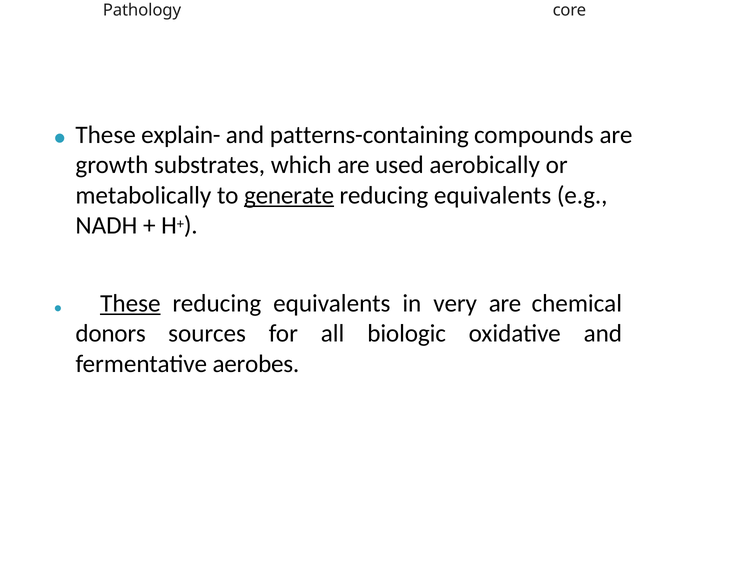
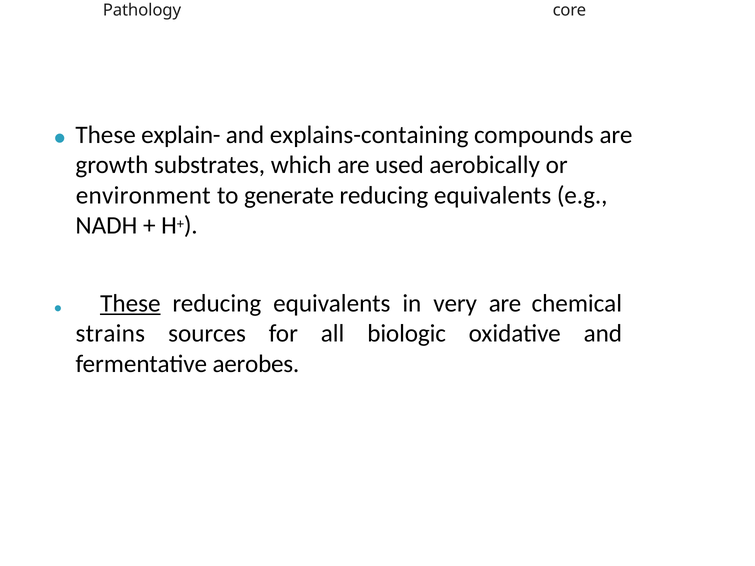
patterns-containing: patterns-containing -> explains-containing (369, 135)
metabolically: metabolically -> environment (143, 195)
generate underline: present -> none (289, 195)
donors: donors -> strains (110, 334)
